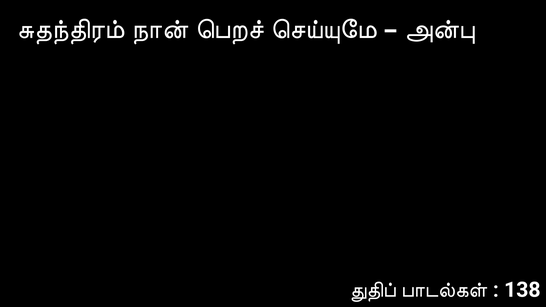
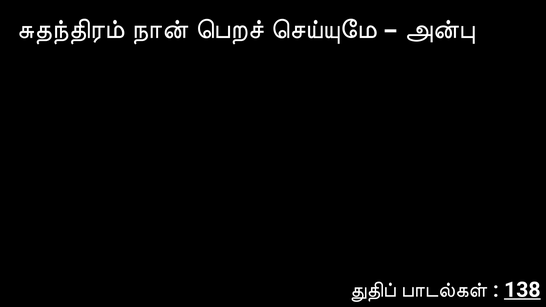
138 underline: none -> present (522, 290)
